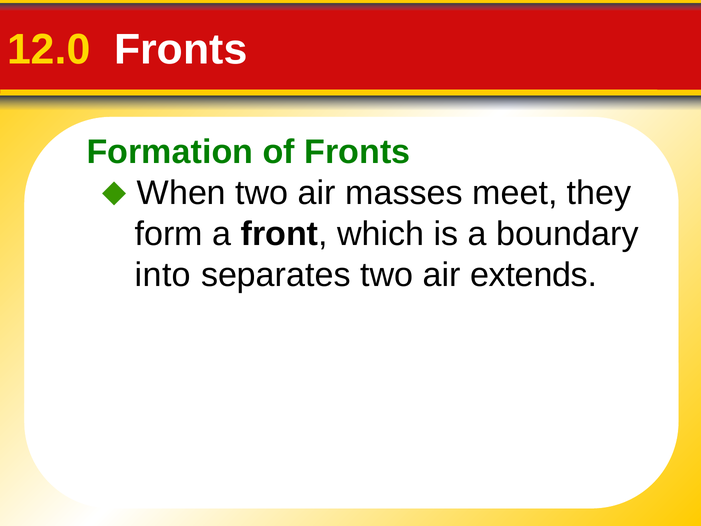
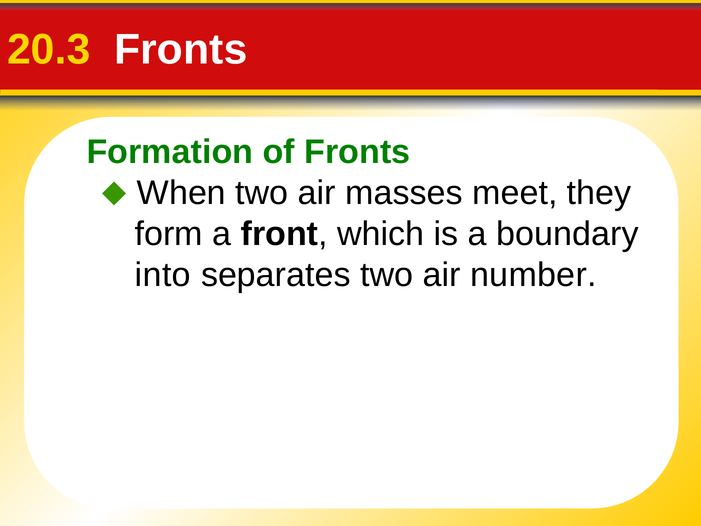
12.0: 12.0 -> 20.3 (49, 50)
extends: extends -> number (533, 275)
